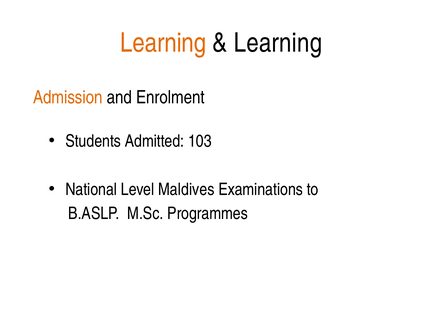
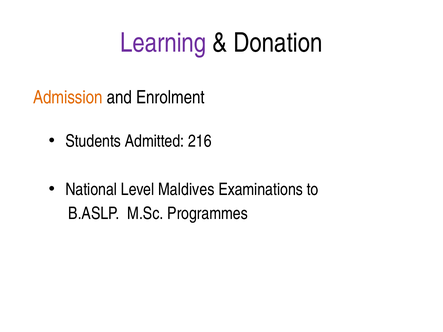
Learning colour: orange -> purple (163, 43)
Learning: Learning -> Donation (278, 43)
103: 103 -> 216 (200, 141)
